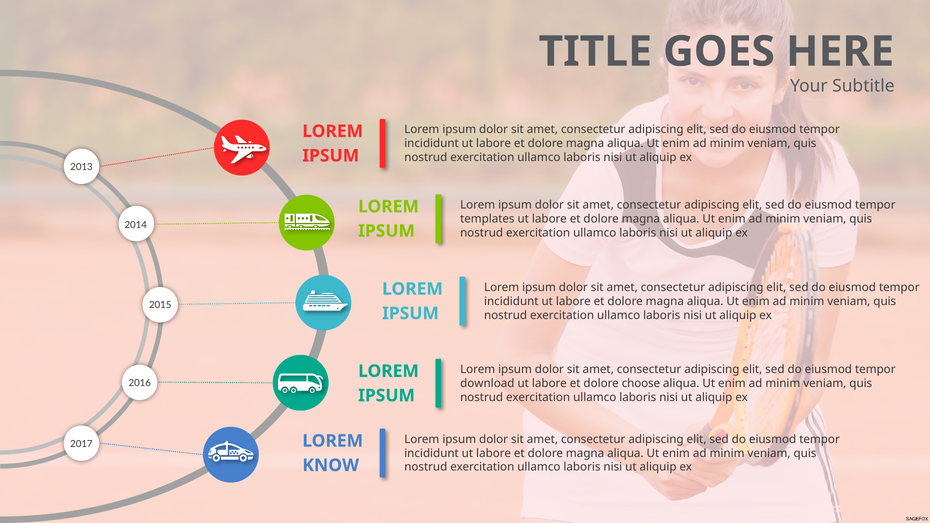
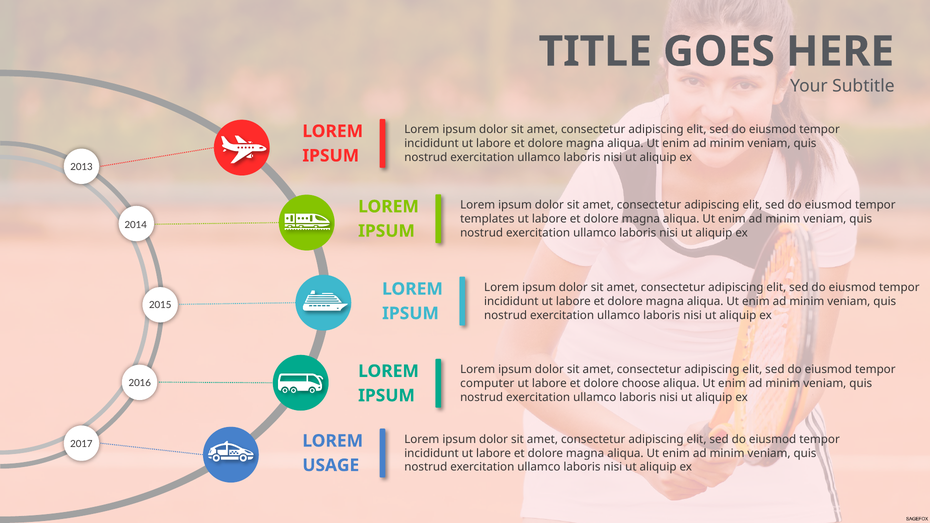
download: download -> computer (487, 383)
KNOW: KNOW -> USAGE (331, 465)
